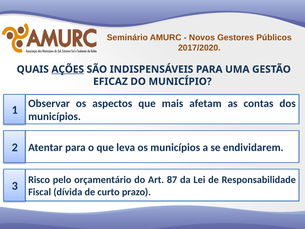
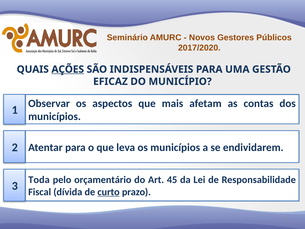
Risco: Risco -> Toda (39, 180)
87: 87 -> 45 (172, 180)
curto underline: none -> present (109, 192)
